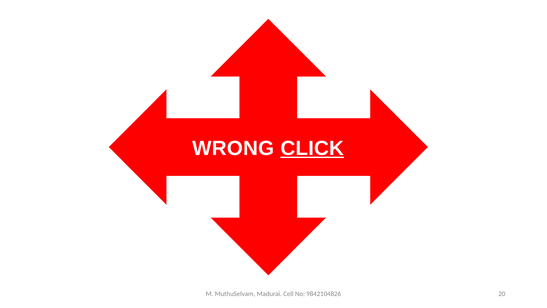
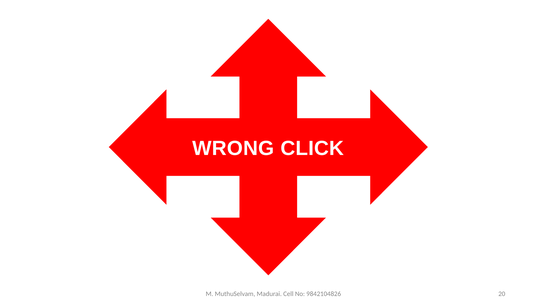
CLICK underline: present -> none (312, 148)
